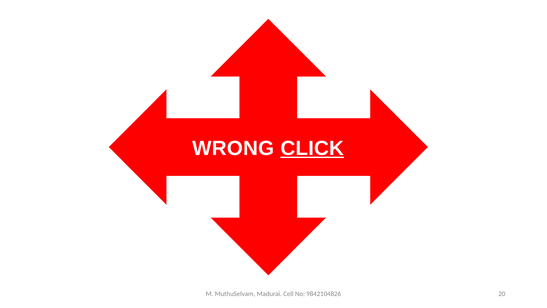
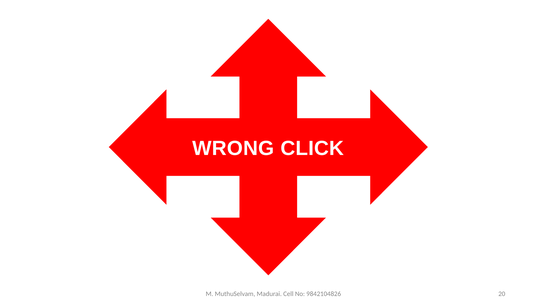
CLICK underline: present -> none (312, 148)
